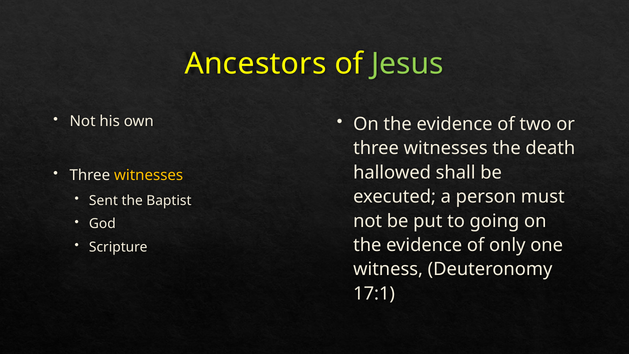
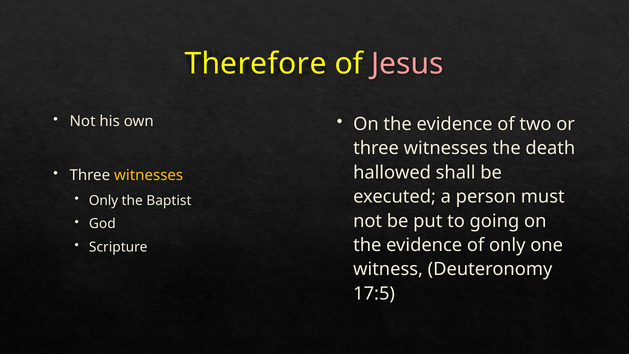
Ancestors: Ancestors -> Therefore (256, 64)
Jesus colour: light green -> pink (407, 64)
Sent: Sent -> Only (104, 201)
17:1: 17:1 -> 17:5 (374, 294)
